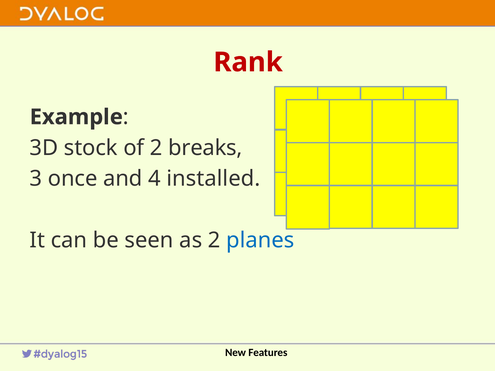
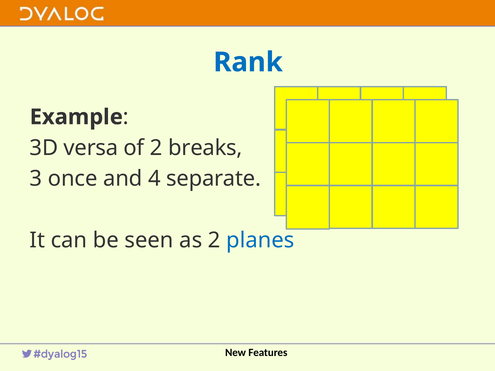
Rank colour: red -> blue (248, 62)
stock: stock -> versa (91, 148)
installed: installed -> separate (214, 179)
